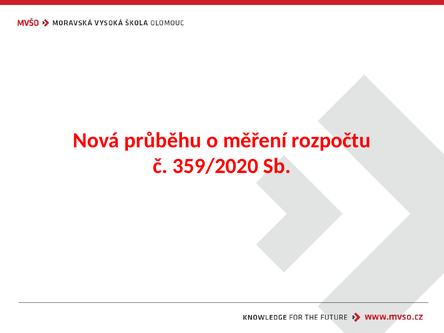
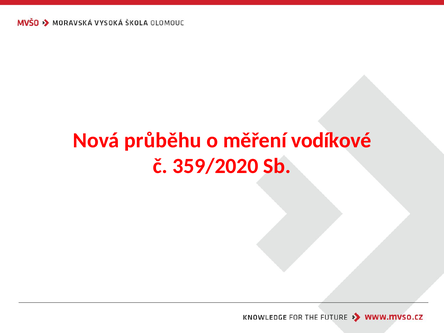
rozpočtu: rozpočtu -> vodíkové (331, 140)
